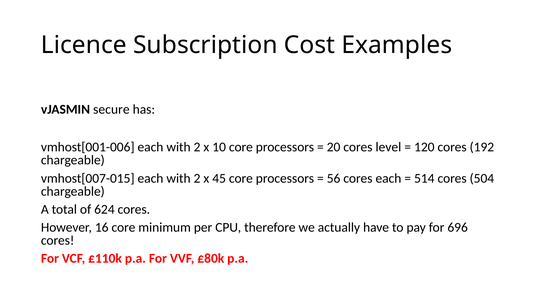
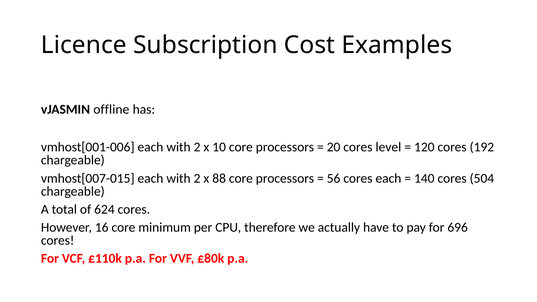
secure: secure -> offline (111, 110)
45: 45 -> 88 (219, 178)
514: 514 -> 140 (424, 178)
